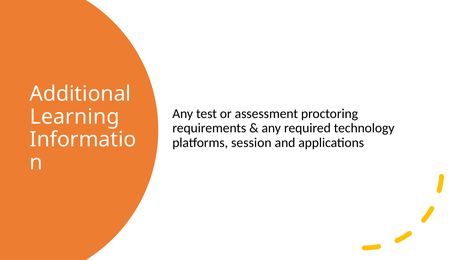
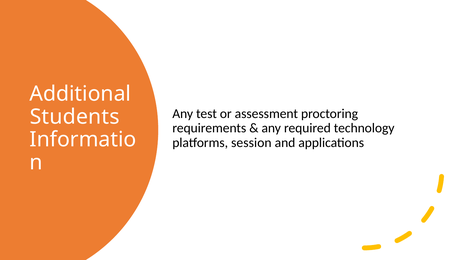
Learning: Learning -> Students (75, 117)
